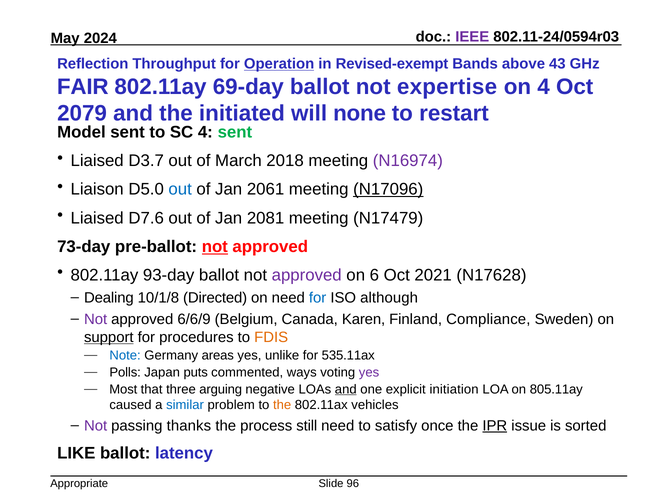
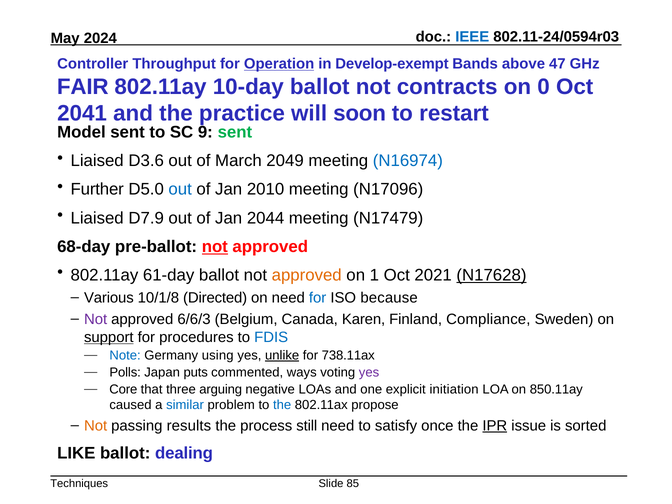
IEEE colour: purple -> blue (472, 37)
Reflection: Reflection -> Controller (93, 64)
Revised-exempt: Revised-exempt -> Develop-exempt (392, 64)
43: 43 -> 47 (557, 64)
69-day: 69-day -> 10-day (248, 87)
expertise: expertise -> contracts (447, 87)
on 4: 4 -> 0 (544, 87)
2079: 2079 -> 2041 (82, 114)
initiated: initiated -> practice (242, 114)
none: none -> soon (360, 114)
SC 4: 4 -> 9 (205, 132)
D3.7: D3.7 -> D3.6 (146, 161)
2018: 2018 -> 2049 (285, 161)
N16974 colour: purple -> blue (408, 161)
Liaison: Liaison -> Further (97, 189)
2061: 2061 -> 2010 (266, 189)
N17096 underline: present -> none (388, 189)
D7.6: D7.6 -> D7.9 (146, 218)
2081: 2081 -> 2044 (266, 218)
73-day: 73-day -> 68-day (84, 247)
93-day: 93-day -> 61-day (169, 275)
approved colour: purple -> orange (307, 275)
6: 6 -> 1 (374, 275)
N17628 underline: none -> present (491, 275)
Dealing: Dealing -> Various (109, 298)
although: although -> because (389, 298)
6/6/9: 6/6/9 -> 6/6/3 (194, 319)
FDIS colour: orange -> blue (271, 337)
areas: areas -> using (218, 355)
unlike underline: none -> present (282, 355)
535.11ax: 535.11ax -> 738.11ax (348, 355)
Most: Most -> Core (123, 389)
and underline: present -> none (346, 389)
805.11ay: 805.11ay -> 850.11ay (556, 389)
the colour: orange -> blue (282, 405)
vehicles: vehicles -> propose (375, 405)
Not colour: purple -> orange (96, 426)
thanks: thanks -> results (189, 426)
latency: latency -> dealing (184, 453)
Appropriate: Appropriate -> Techniques (79, 483)
96: 96 -> 85 (353, 483)
